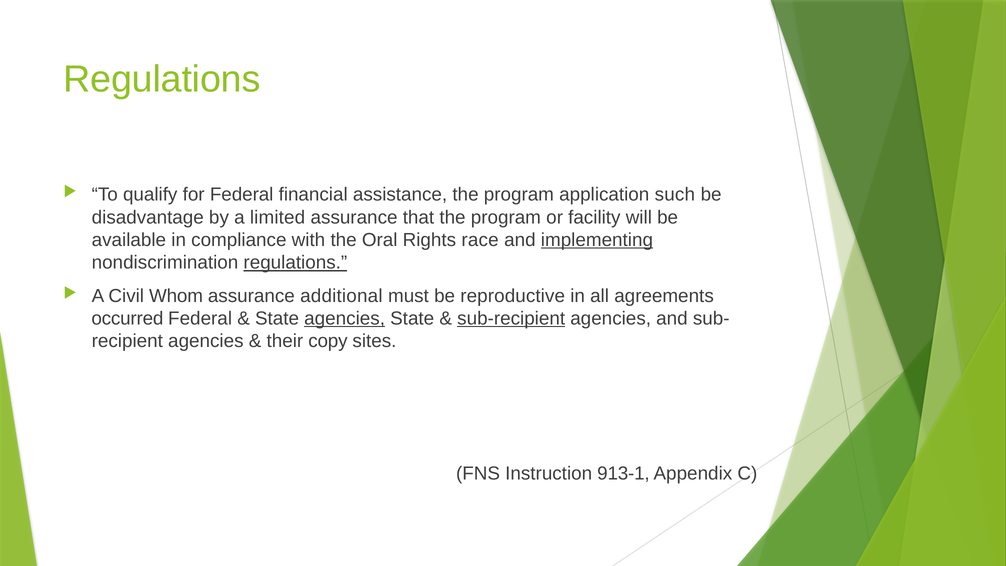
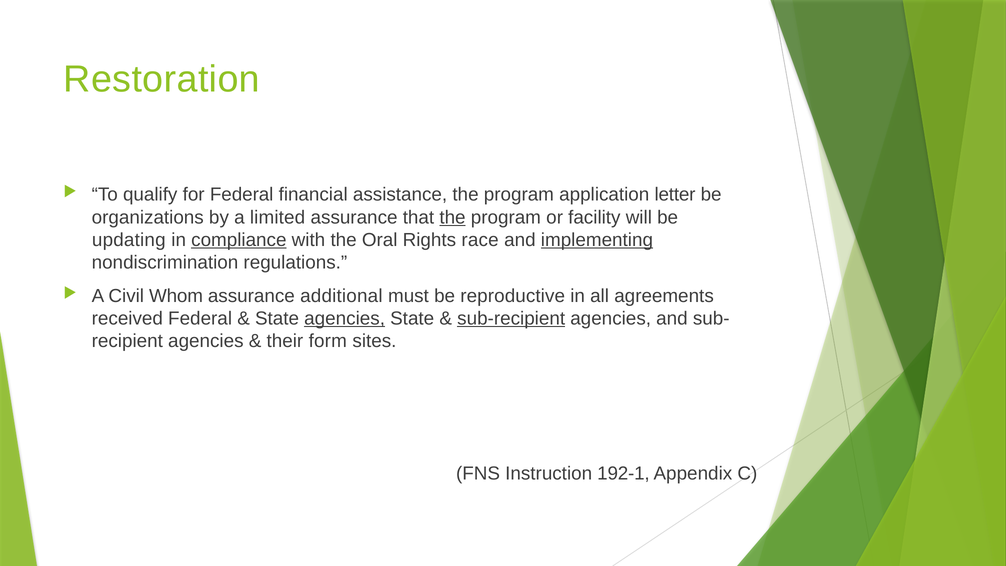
Regulations: Regulations -> Restoration (162, 79)
such: such -> letter (675, 195)
disadvantage: disadvantage -> organizations (148, 217)
the underline: none -> present (453, 217)
available: available -> updating (129, 240)
compliance underline: none -> present (239, 240)
regulations underline: present -> none (295, 263)
occurred: occurred -> received (127, 318)
copy: copy -> form (328, 341)
913-1: 913-1 -> 192-1 (623, 473)
